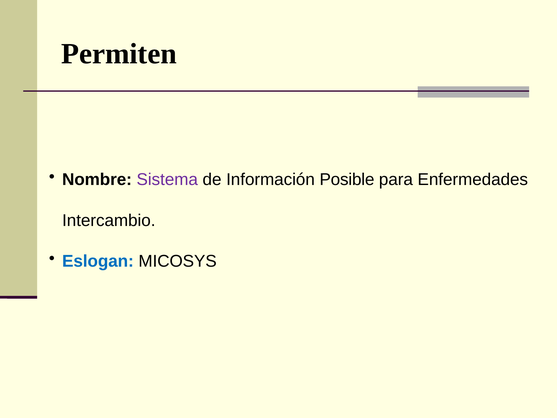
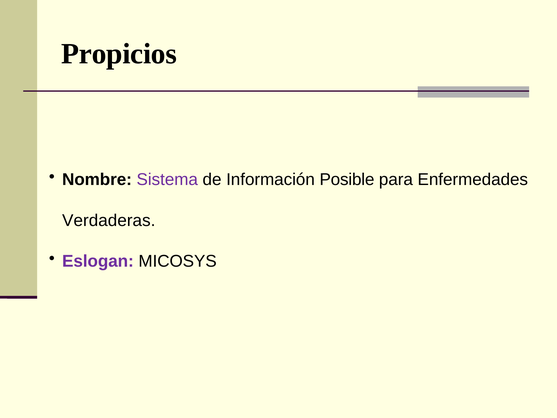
Permiten: Permiten -> Propicios (119, 54)
Intercambio: Intercambio -> Verdaderas (109, 220)
Eslogan colour: blue -> purple (98, 261)
